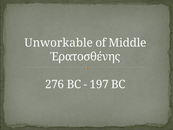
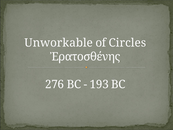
Middle: Middle -> Circles (127, 43)
197: 197 -> 193 (99, 84)
